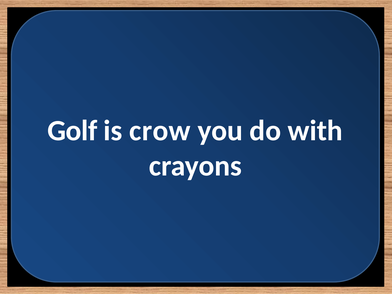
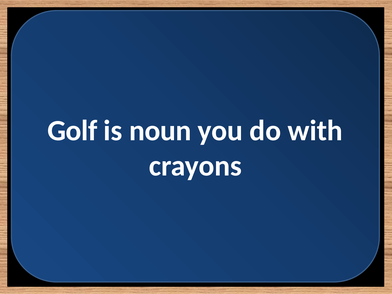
crow: crow -> noun (160, 131)
